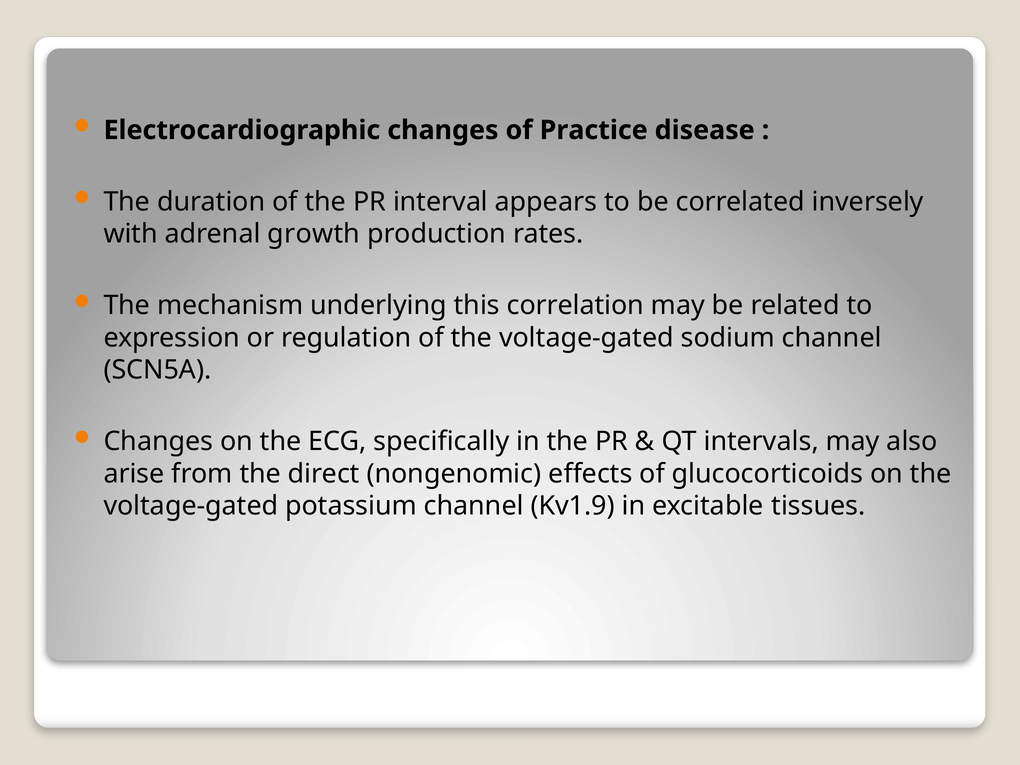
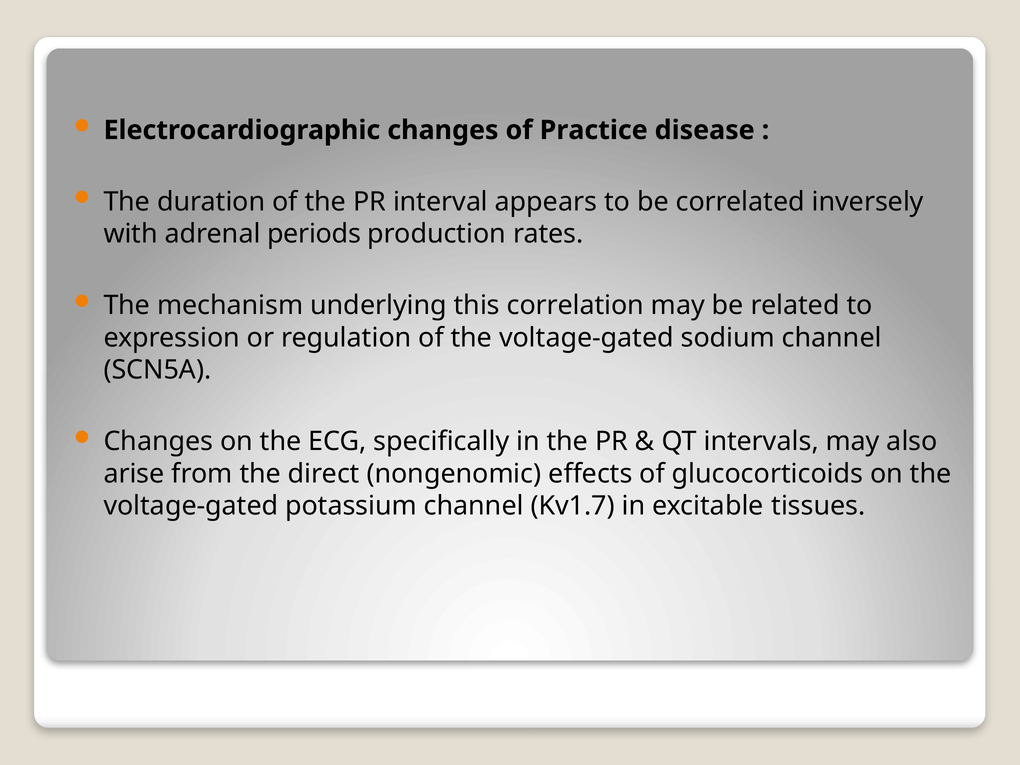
growth: growth -> periods (314, 234)
Kv1.9: Kv1.9 -> Kv1.7 (573, 506)
